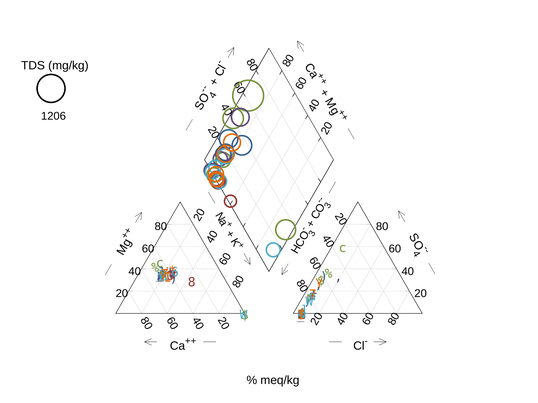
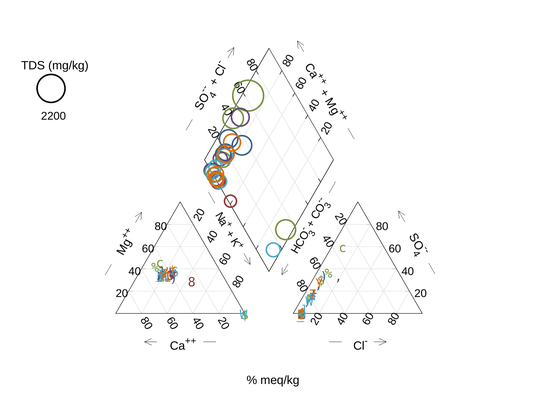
1206: 1206 -> 2200 (53, 116)
